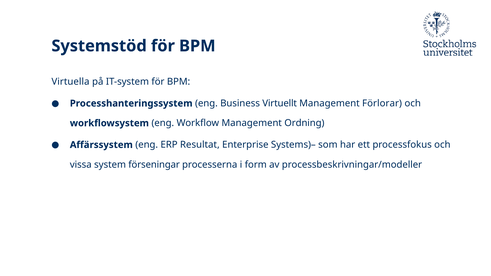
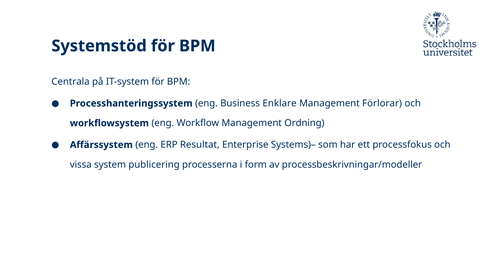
Virtuella: Virtuella -> Centrala (71, 82)
Virtuellt: Virtuellt -> Enklare (280, 103)
förseningar: förseningar -> publicering (154, 165)
